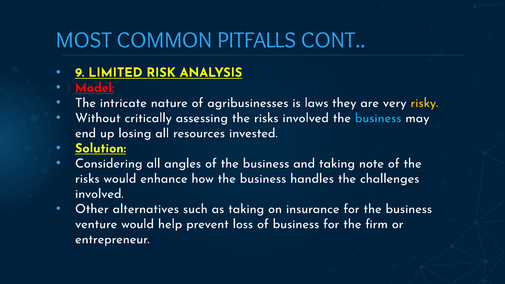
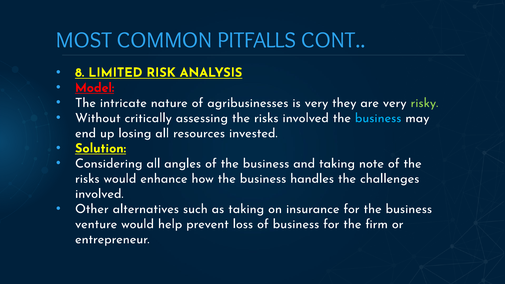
9: 9 -> 8 (80, 73)
is laws: laws -> very (316, 103)
risky colour: yellow -> light green (424, 103)
